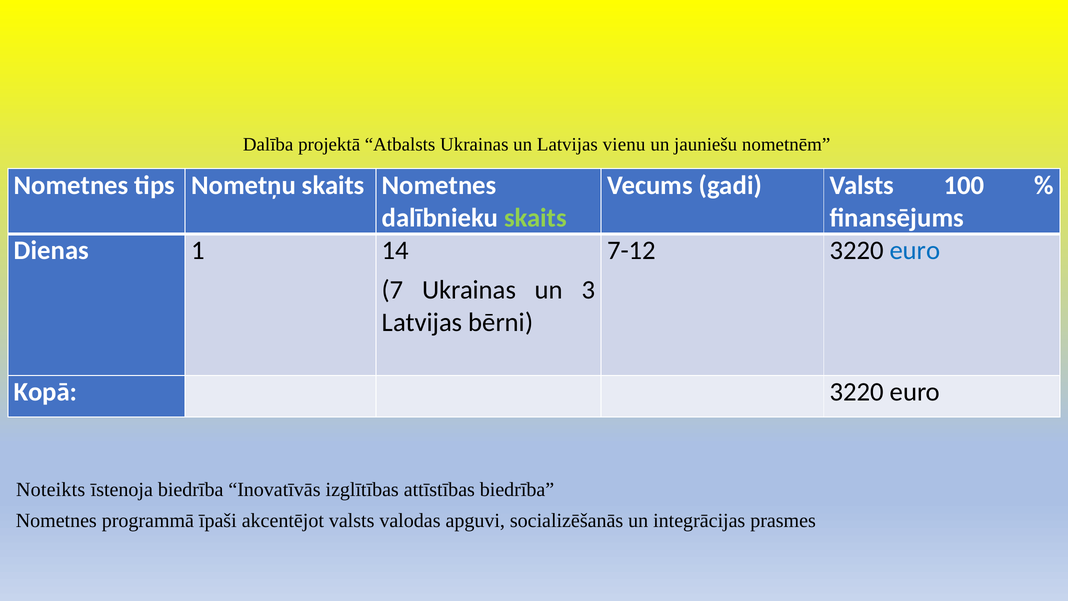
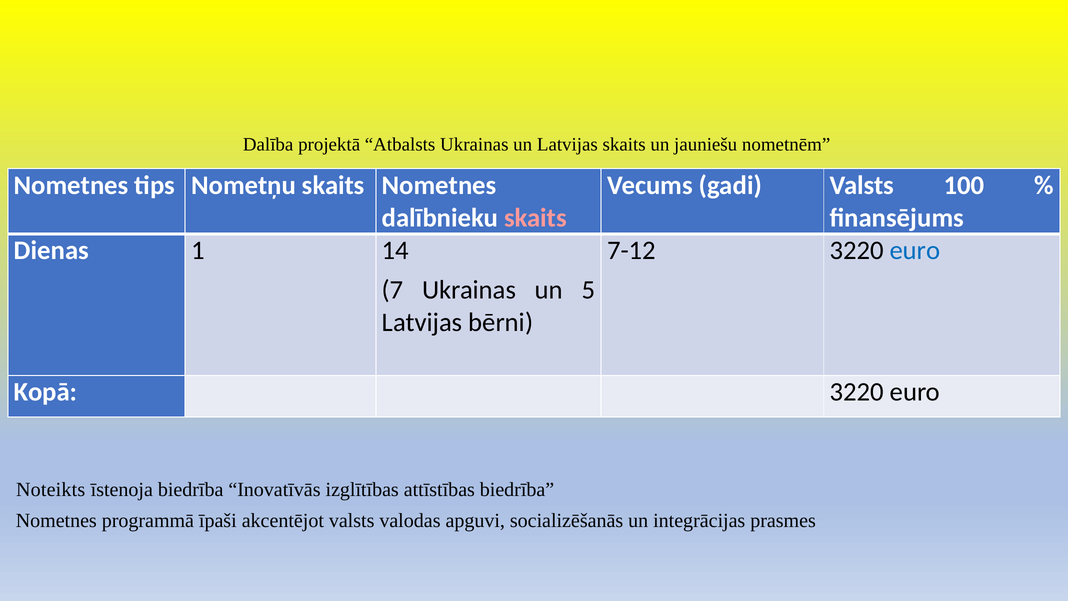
Latvijas vienu: vienu -> skaits (624, 144)
skaits colour: light green -> pink (535, 218)
3: 3 -> 5 (588, 290)
